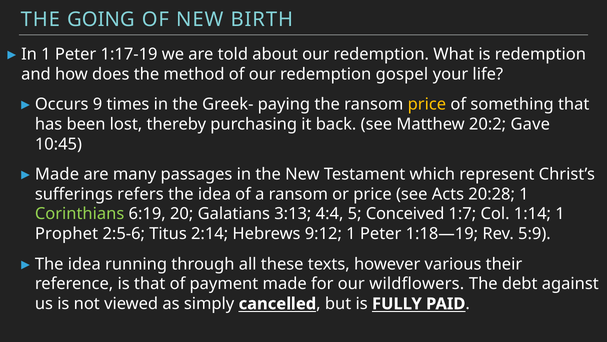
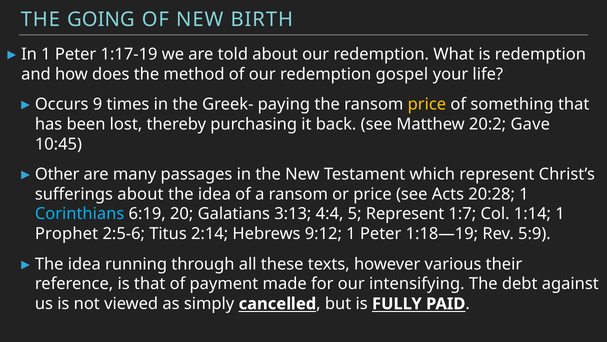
Made: Made -> Other (57, 174)
sufferings refers: refers -> about (140, 194)
Corinthians colour: light green -> light blue (80, 214)
5 Conceived: Conceived -> Represent (405, 214)
wildflowers: wildflowers -> intensifying (417, 284)
